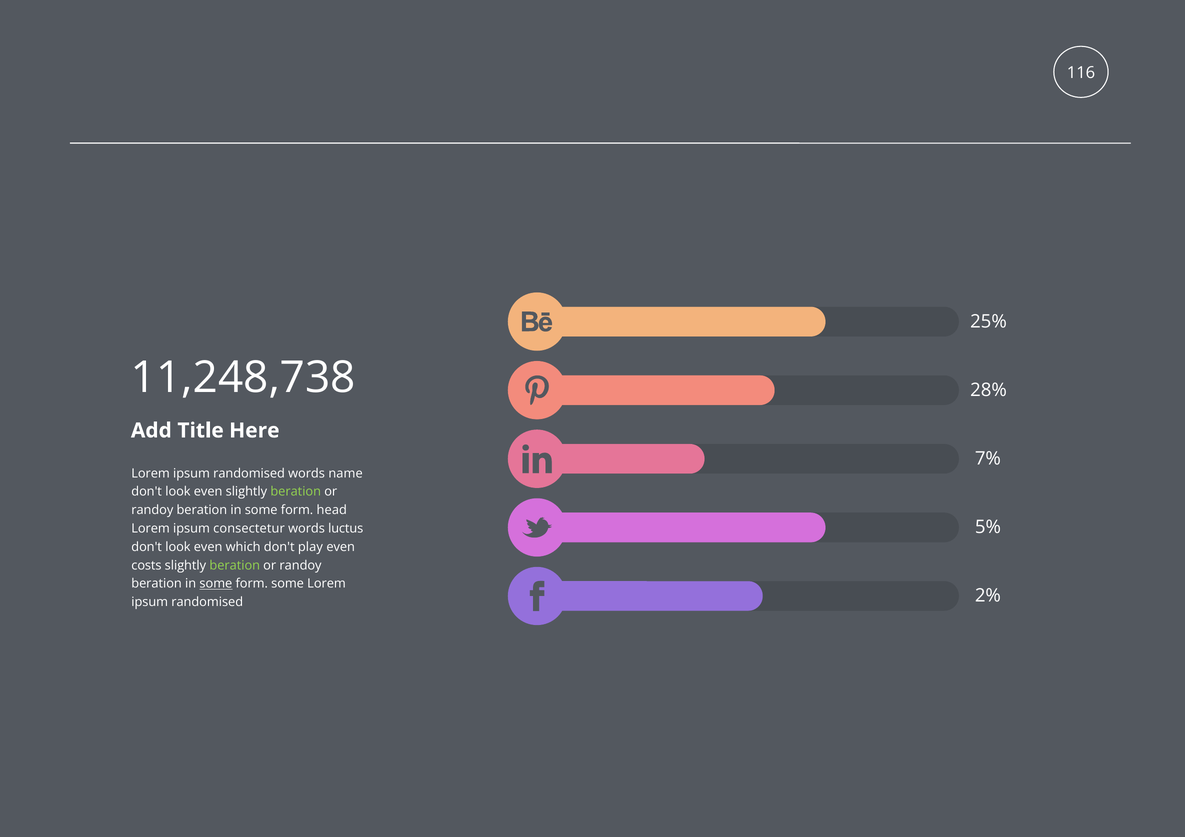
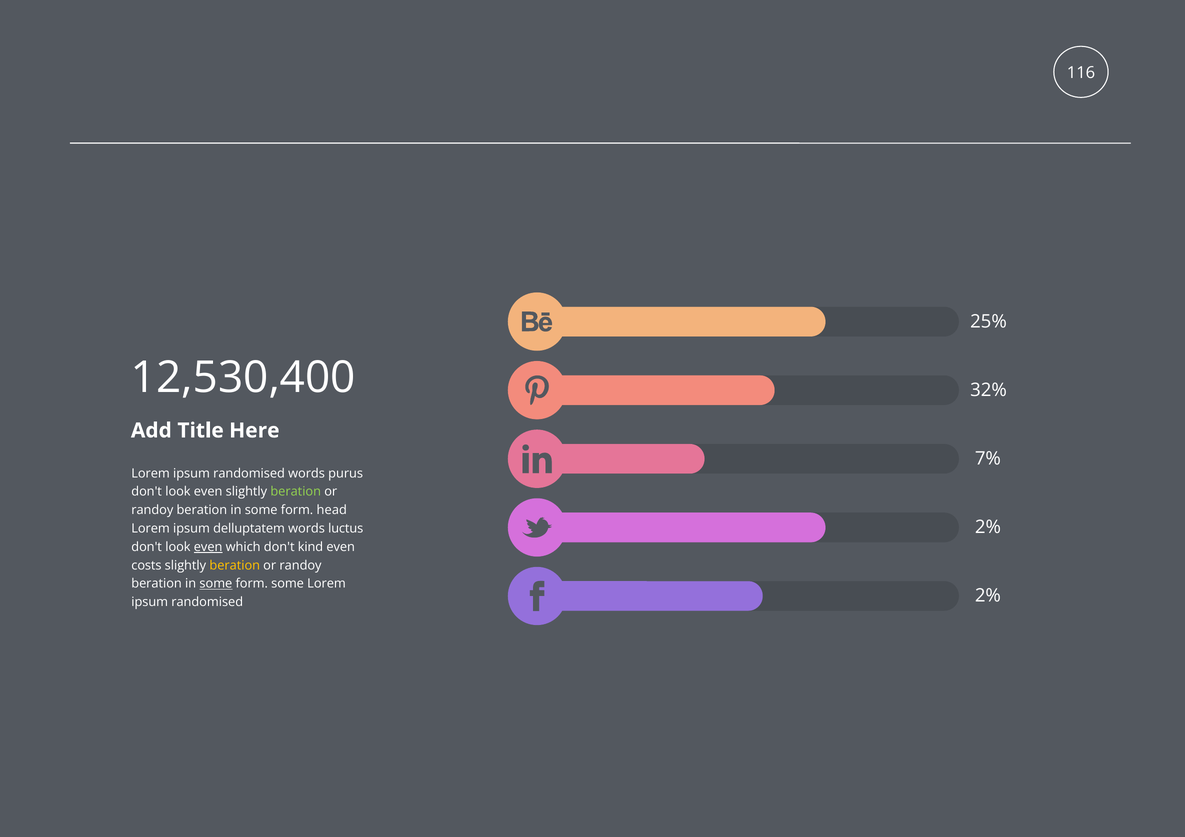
11,248,738: 11,248,738 -> 12,530,400 (243, 378)
28%: 28% -> 32% (988, 390)
name: name -> purus (346, 474)
5%: 5% -> 2% (988, 528)
consectetur: consectetur -> delluptatem (249, 529)
even underline: none -> present (208, 547)
play: play -> kind (310, 547)
beration colour: light green -> yellow (235, 566)
